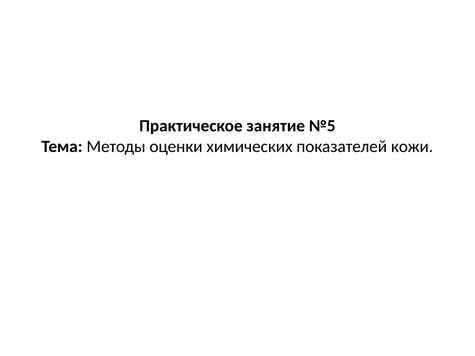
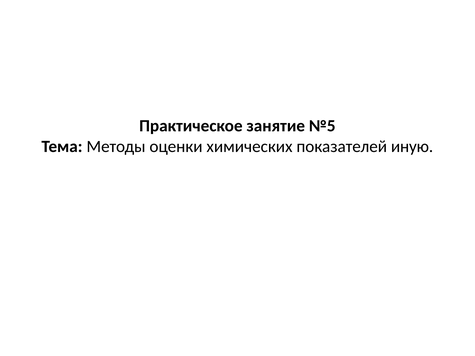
кожи: кожи -> иную (412, 147)
